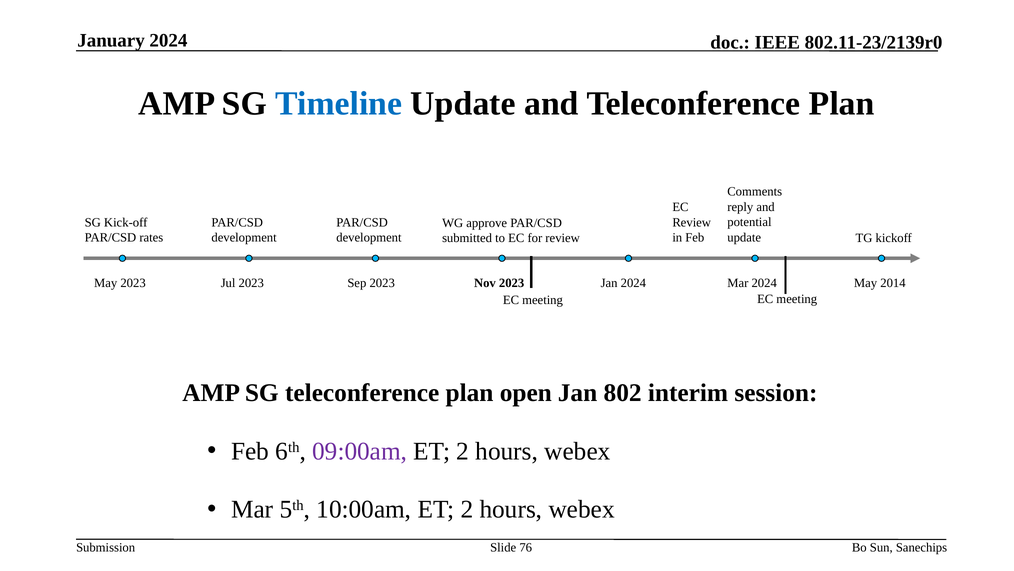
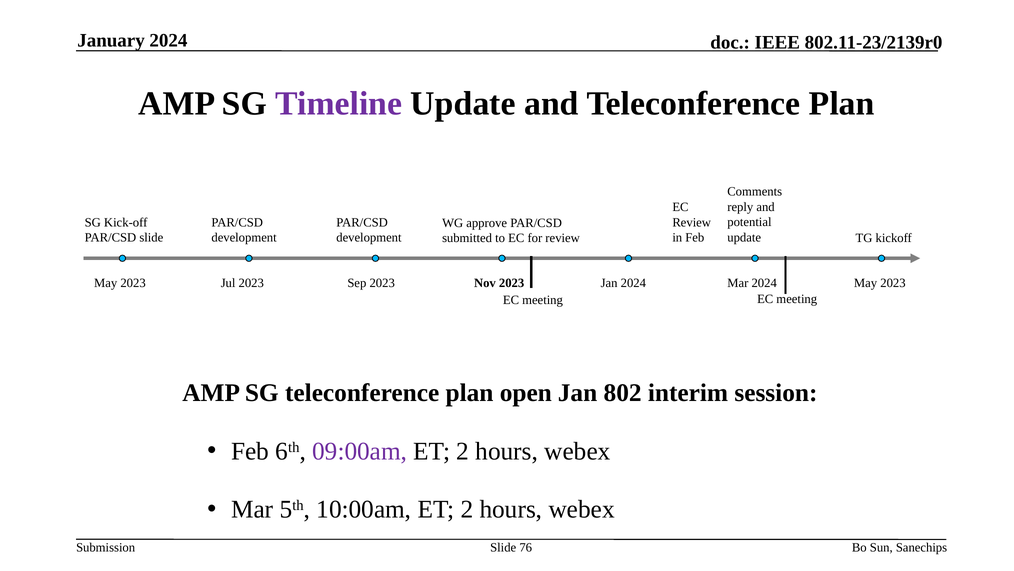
Timeline colour: blue -> purple (339, 104)
PAR/CSD rates: rates -> slide (151, 238)
2014: 2014 -> 2023 (893, 283)
